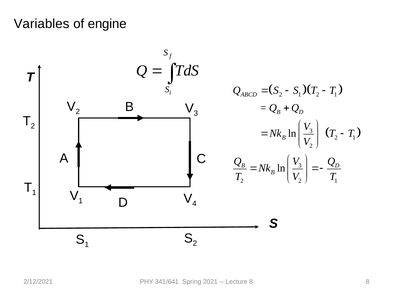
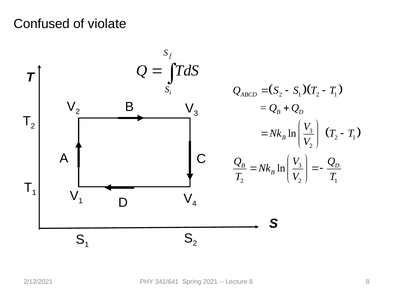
Variables: Variables -> Confused (42, 24)
engine: engine -> violate (107, 24)
